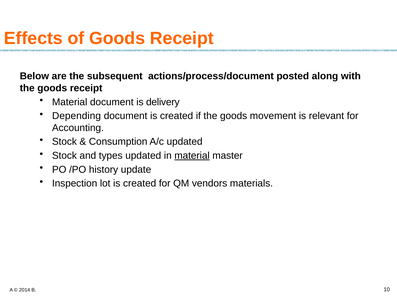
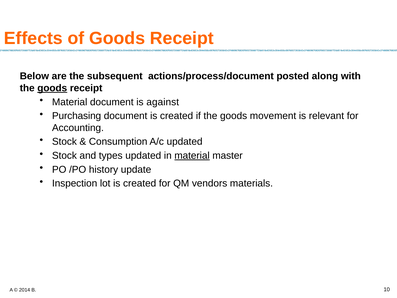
goods underline: none -> present (52, 88)
delivery: delivery -> against (163, 102)
Depending: Depending -> Purchasing (77, 116)
